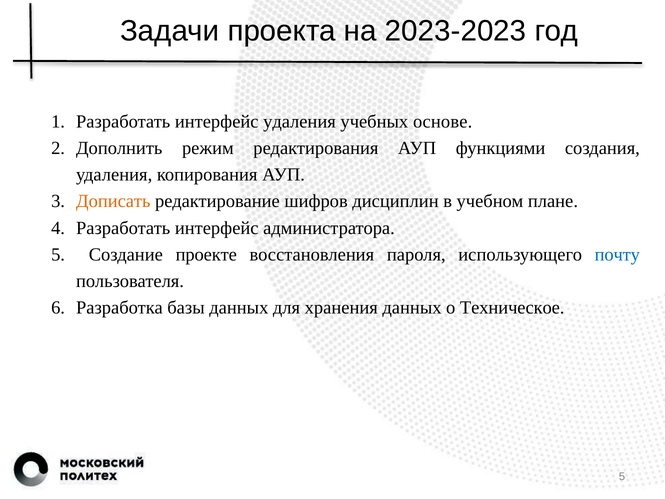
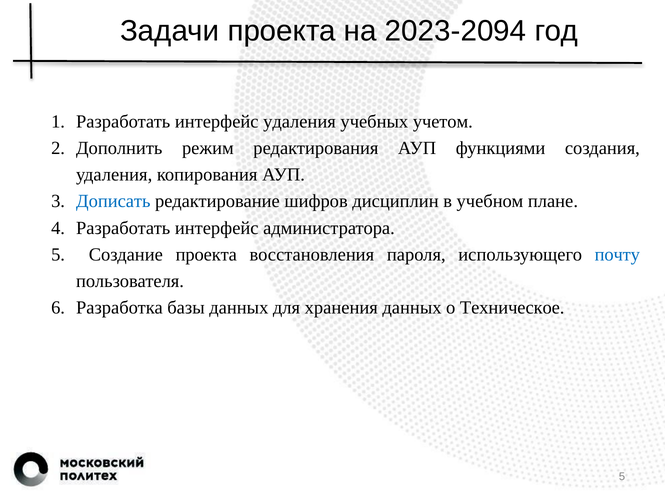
2023-2023: 2023-2023 -> 2023-2094 (456, 31)
основе: основе -> учетом (443, 121)
Дописать colour: orange -> blue (113, 201)
Создание проекте: проекте -> проекта (206, 254)
